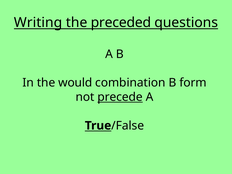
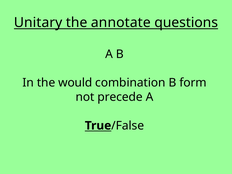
Writing: Writing -> Unitary (38, 22)
preceded: preceded -> annotate (121, 22)
precede underline: present -> none (120, 97)
